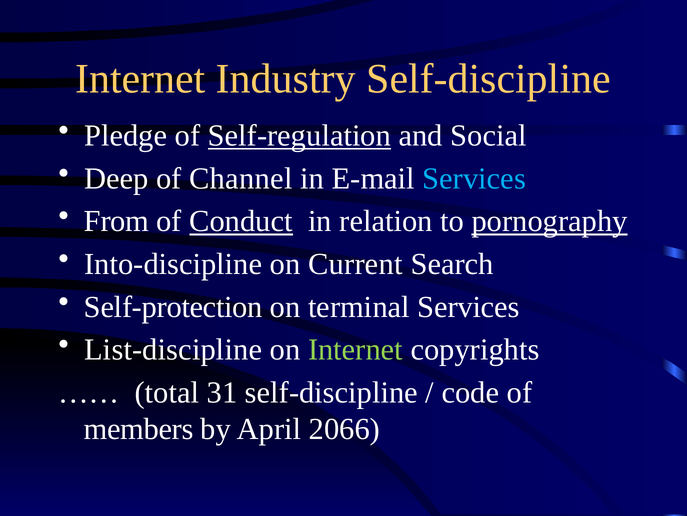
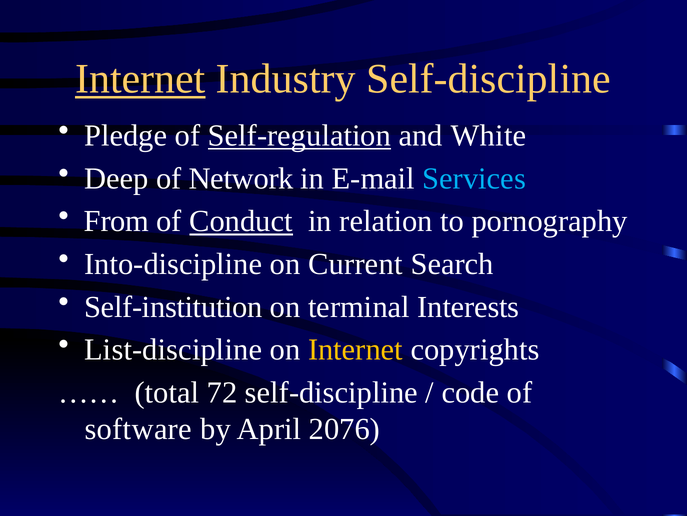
Internet underline: none -> present (140, 79)
Social: Social -> White (488, 135)
Channel: Channel -> Network (241, 178)
pornography underline: present -> none (550, 221)
Self-protection: Self-protection -> Self-institution (173, 306)
terminal Services: Services -> Interests (468, 306)
Internet colour: light green -> yellow (355, 349)
31: 31 -> 72 (222, 392)
members: members -> software (138, 429)
2066: 2066 -> 2076 (345, 429)
